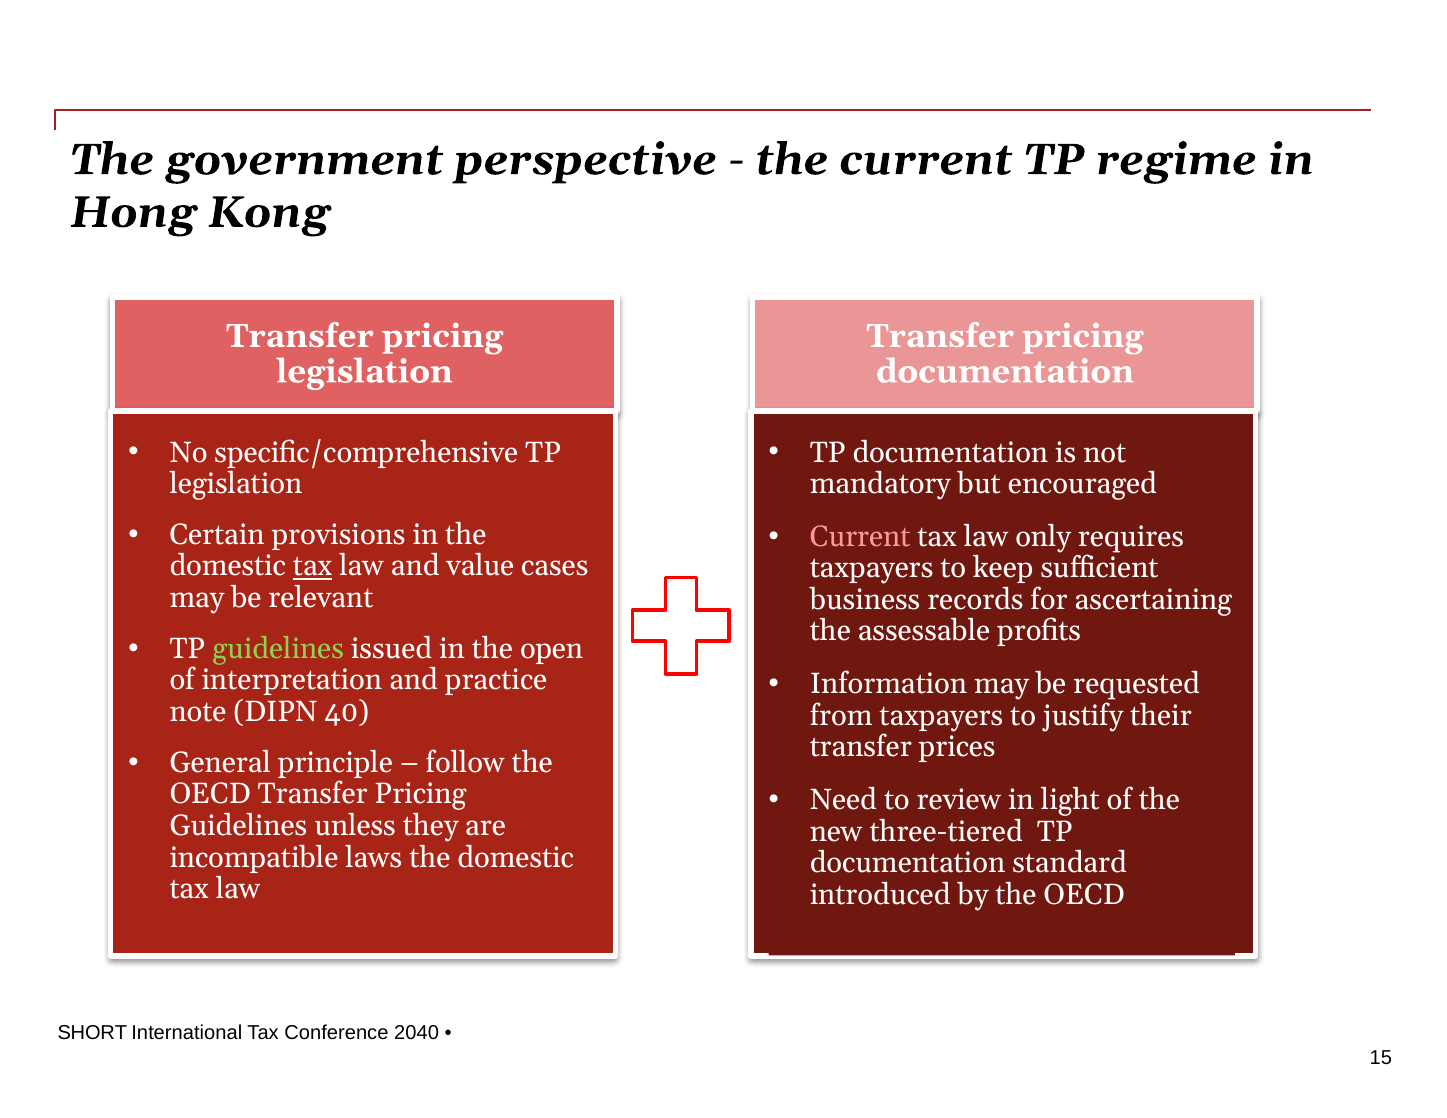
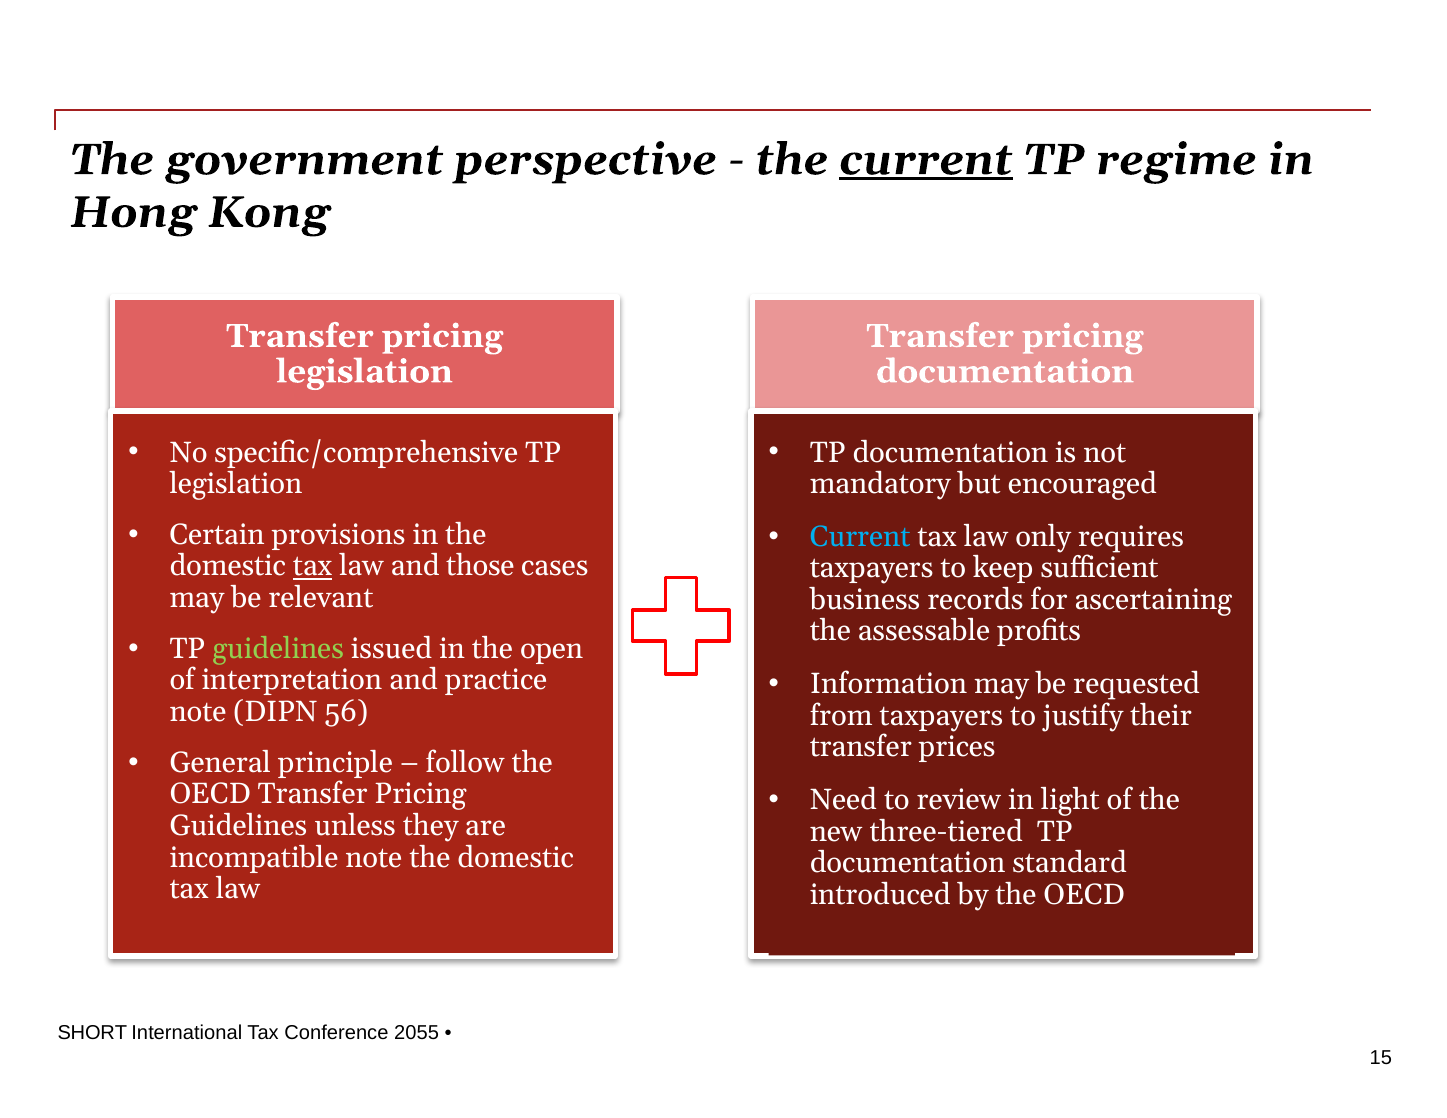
current underline: none -> present (926, 160)
Current colour: pink -> light blue (860, 537)
value: value -> those (480, 566)
40: 40 -> 56 (346, 712)
incompatible laws: laws -> note (374, 857)
2040: 2040 -> 2055 (417, 1033)
